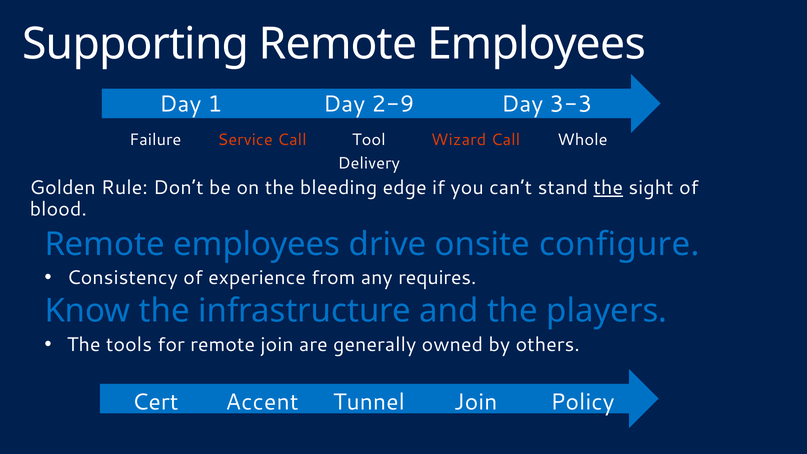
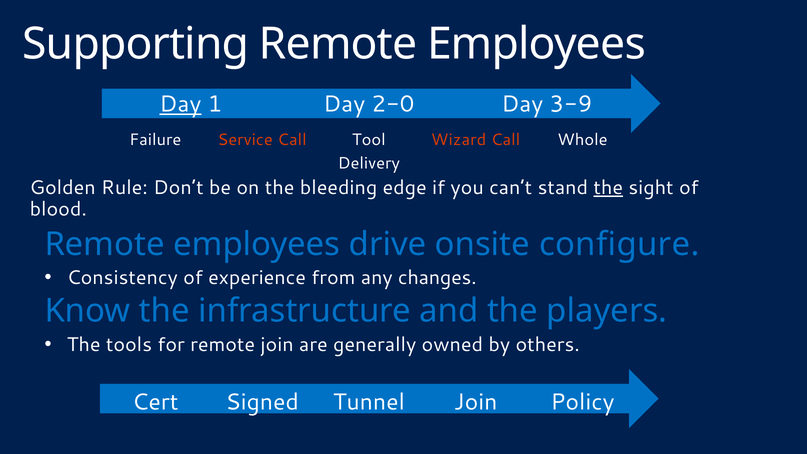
Day underline: none -> present (180, 104)
2-9: 2-9 -> 2-0 (393, 104)
3-3: 3-3 -> 3-9 (571, 104)
requires: requires -> changes (437, 278)
Accent: Accent -> Signed (262, 402)
